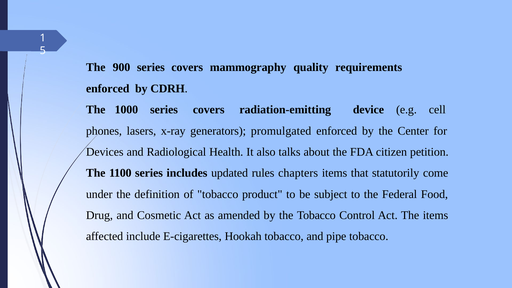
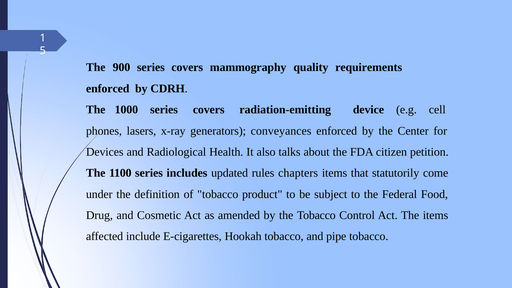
promulgated: promulgated -> conveyances (281, 131)
